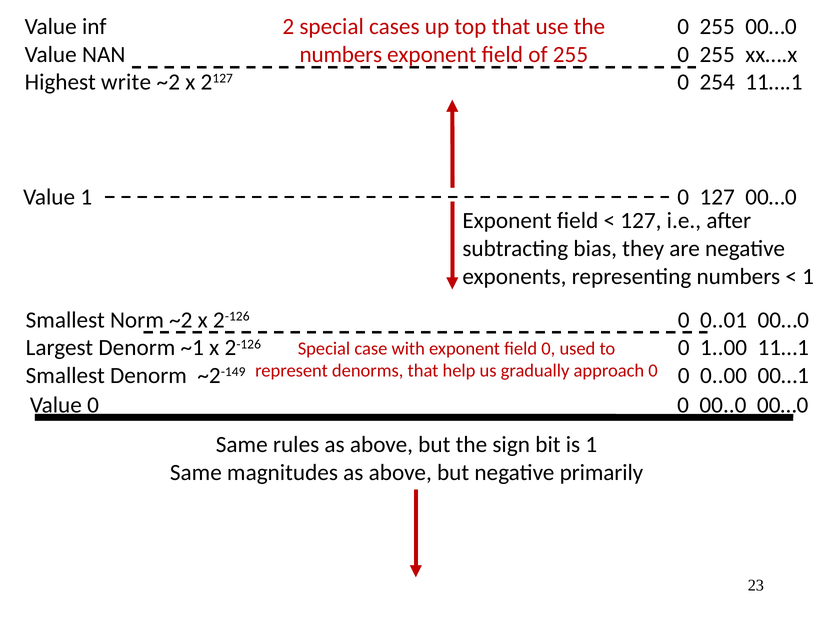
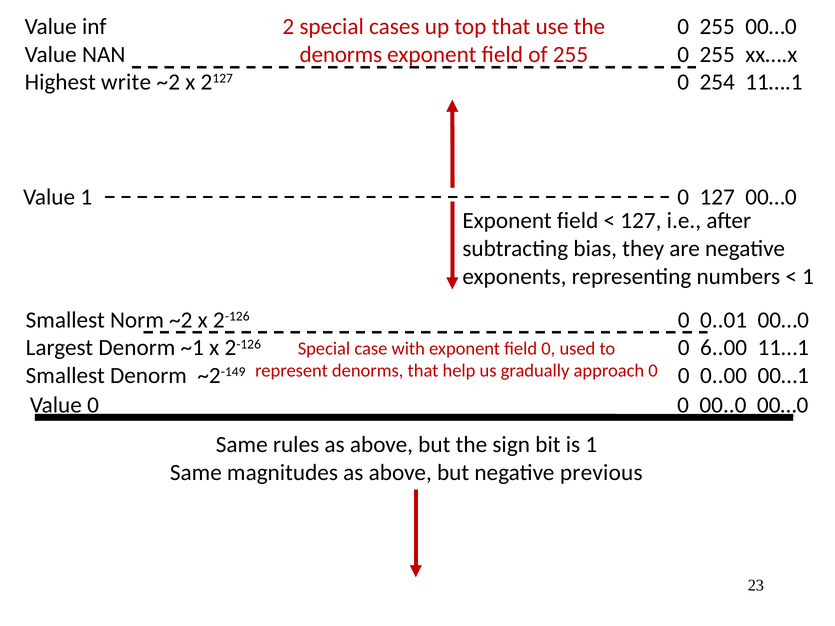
numbers: numbers -> denorms (341, 54)
1..00: 1..00 -> 6..00 (724, 348)
primarily: primarily -> previous (601, 473)
